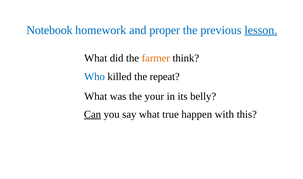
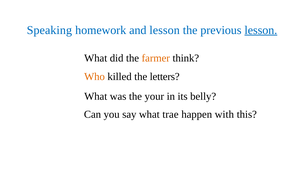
Notebook: Notebook -> Speaking (49, 30)
and proper: proper -> lesson (165, 30)
Who colour: blue -> orange (95, 77)
repeat: repeat -> letters (165, 77)
Can underline: present -> none (93, 114)
true: true -> trae (170, 114)
